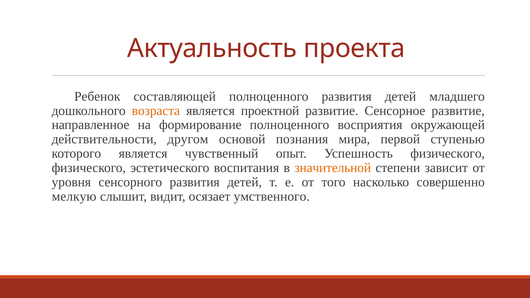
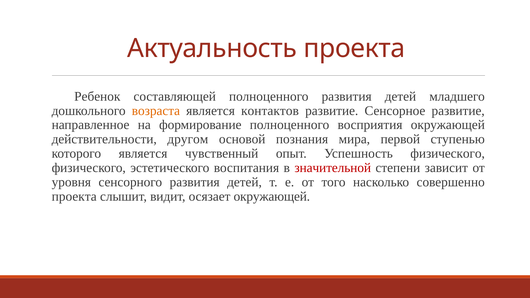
проектной: проектной -> контактов (270, 111)
значительной colour: orange -> red (333, 168)
мелкую: мелкую -> проекта (74, 197)
осязает умственного: умственного -> окружающей (272, 197)
